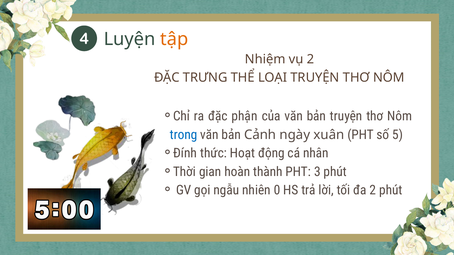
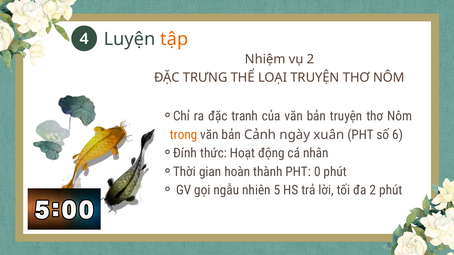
phận: phận -> tranh (245, 116)
trong colour: blue -> orange (184, 135)
5: 5 -> 6 (398, 135)
3: 3 -> 0 (317, 172)
0: 0 -> 5 (277, 191)
